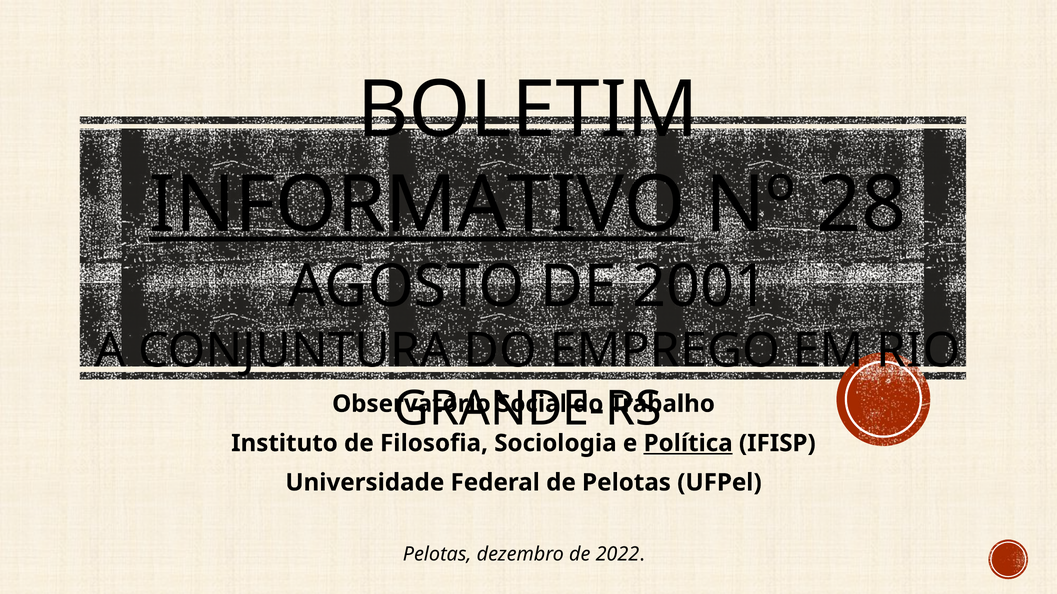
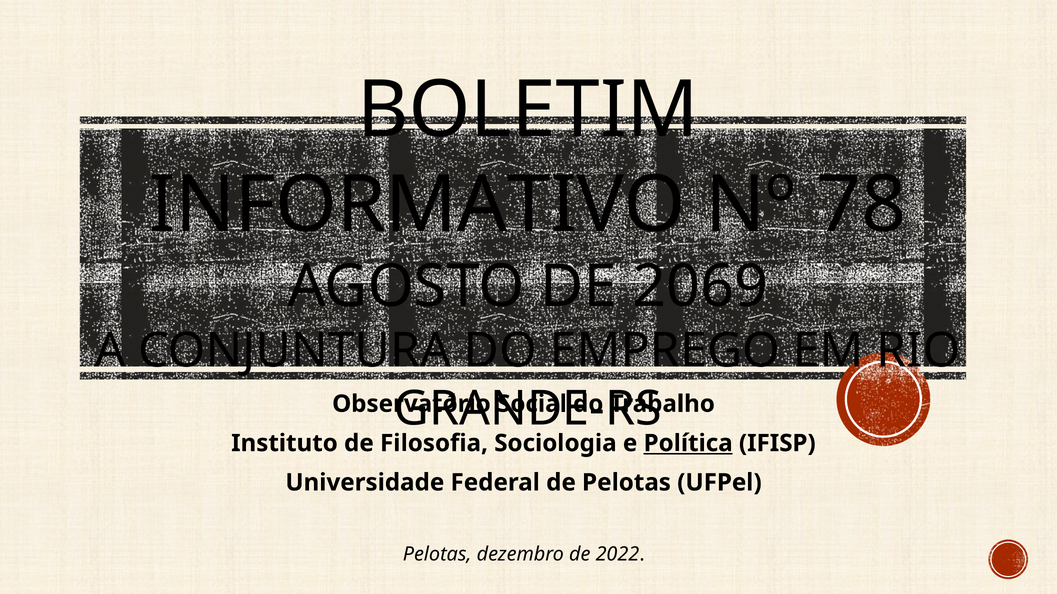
INFORMATIVO underline: present -> none (417, 205)
28: 28 -> 78 (861, 205)
2001: 2001 -> 2069 (700, 287)
